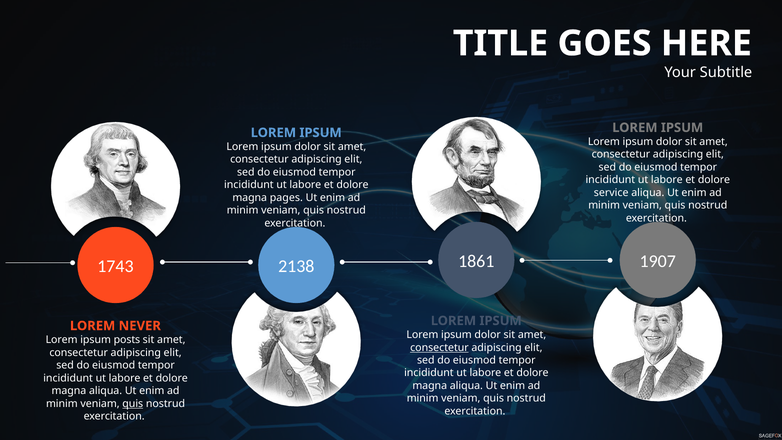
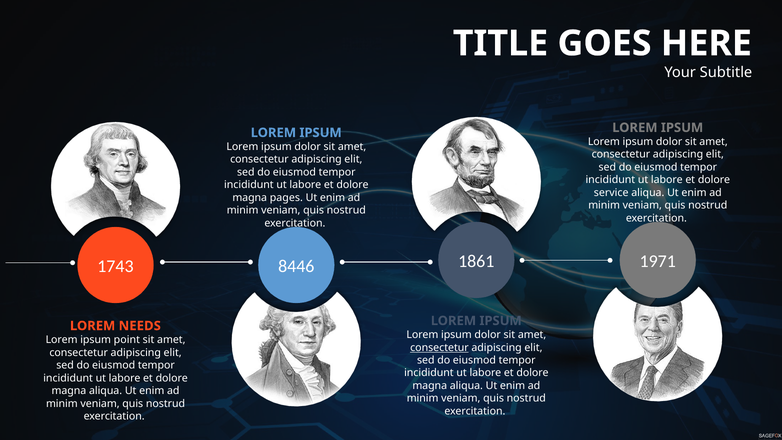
1907: 1907 -> 1971 (658, 261)
2138: 2138 -> 8446 (296, 266)
NEVER: NEVER -> NEEDS (140, 326)
posts: posts -> point (127, 340)
quis underline: present -> none (133, 403)
